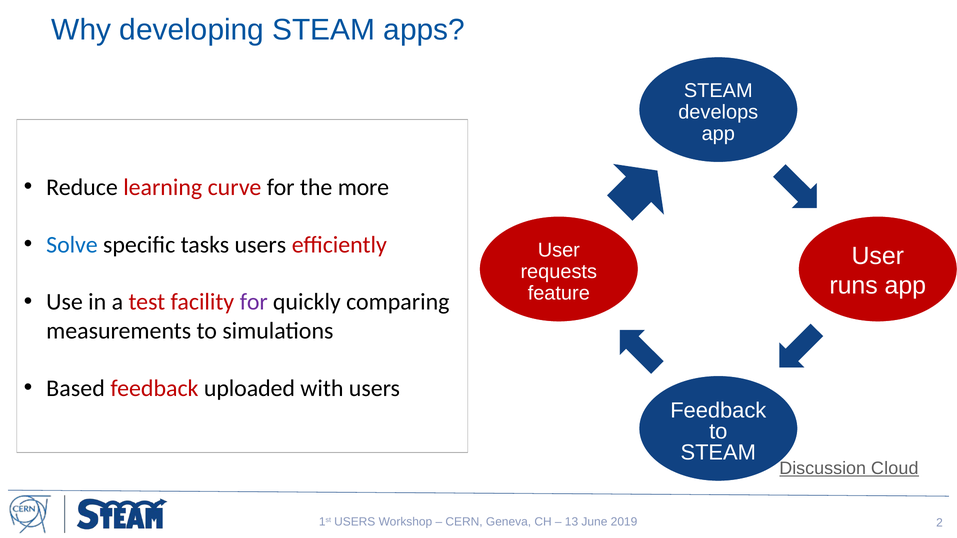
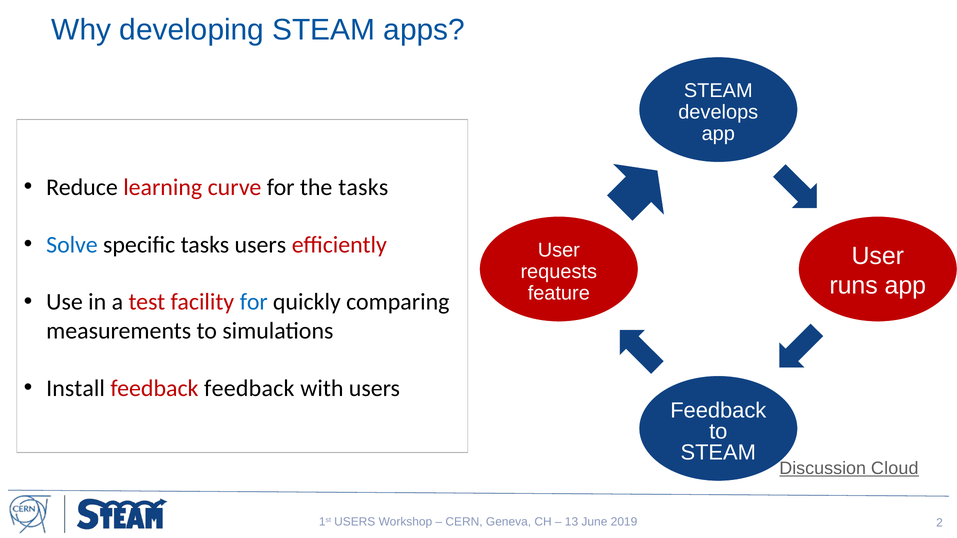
the more: more -> tasks (363, 187)
for colour: purple -> blue (254, 302)
Based: Based -> Install (76, 388)
feedback uploaded: uploaded -> feedback (249, 388)
